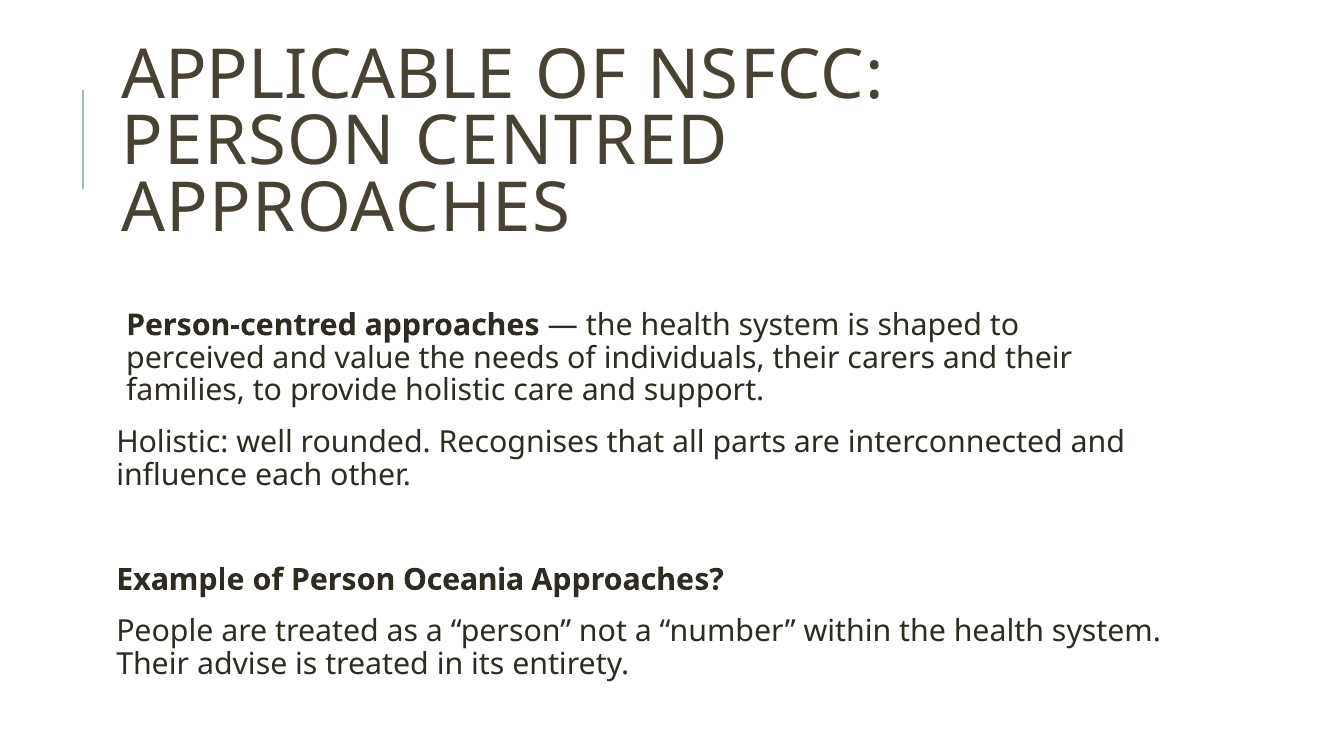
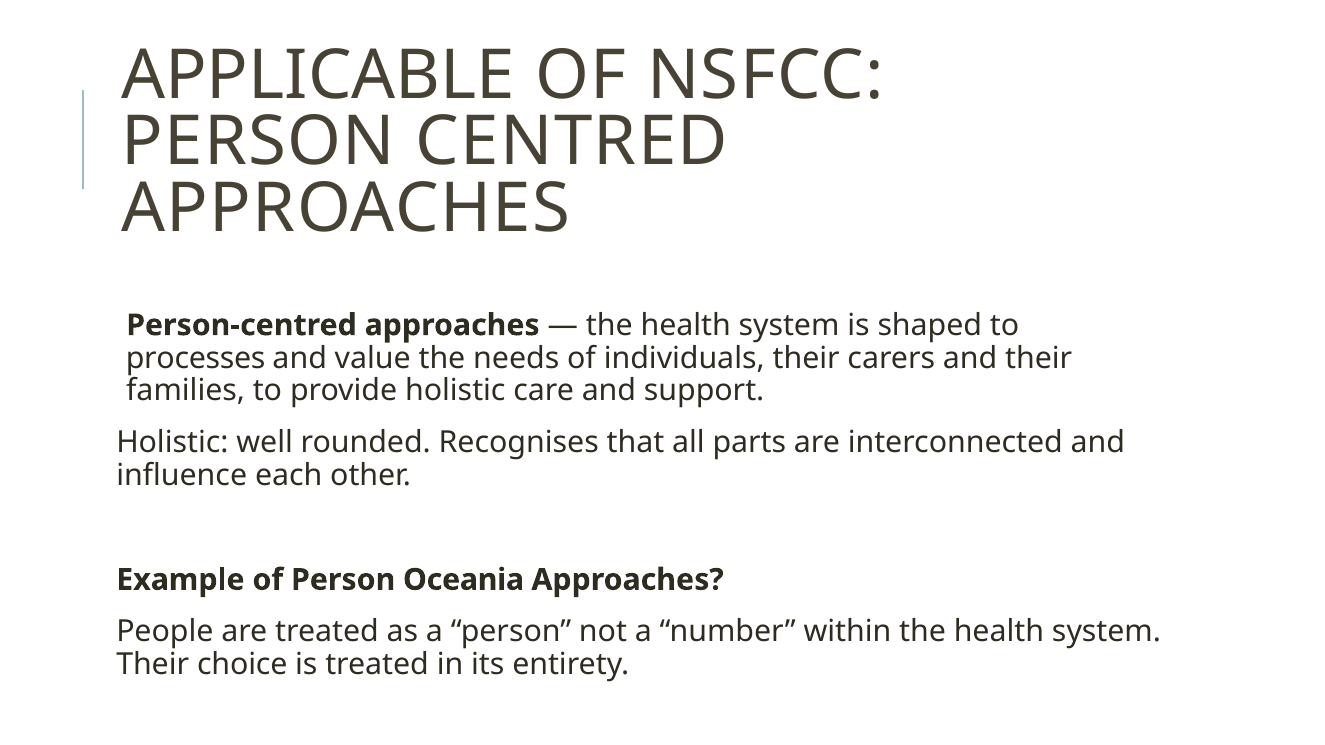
perceived: perceived -> processes (196, 358)
advise: advise -> choice (242, 665)
